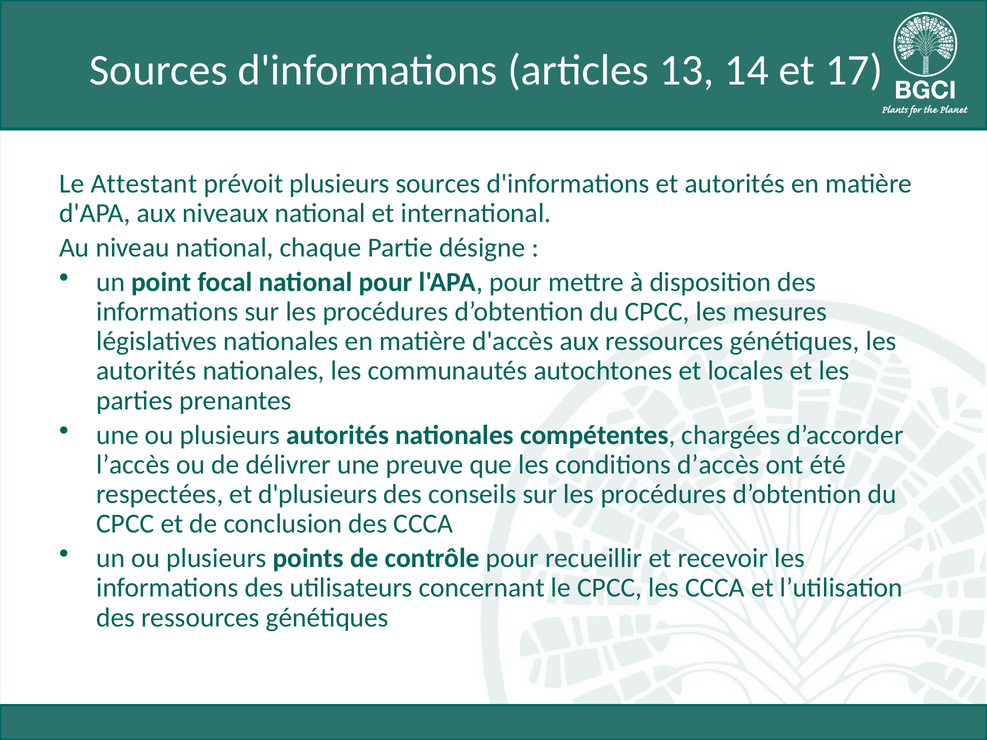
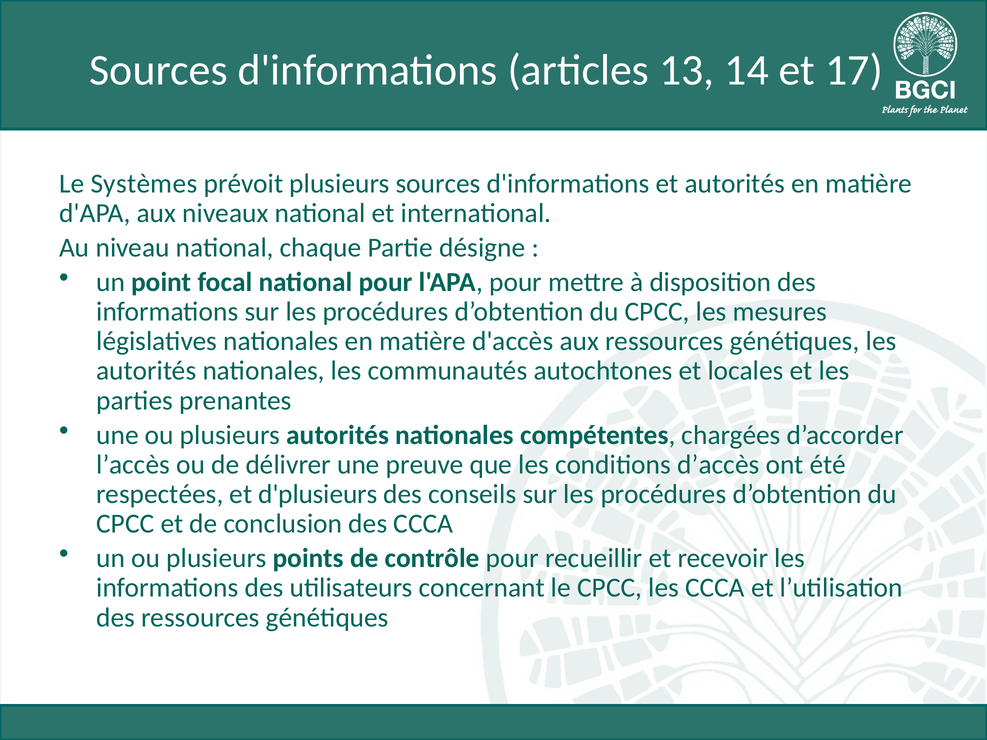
Attestant: Attestant -> Systèmes (144, 184)
